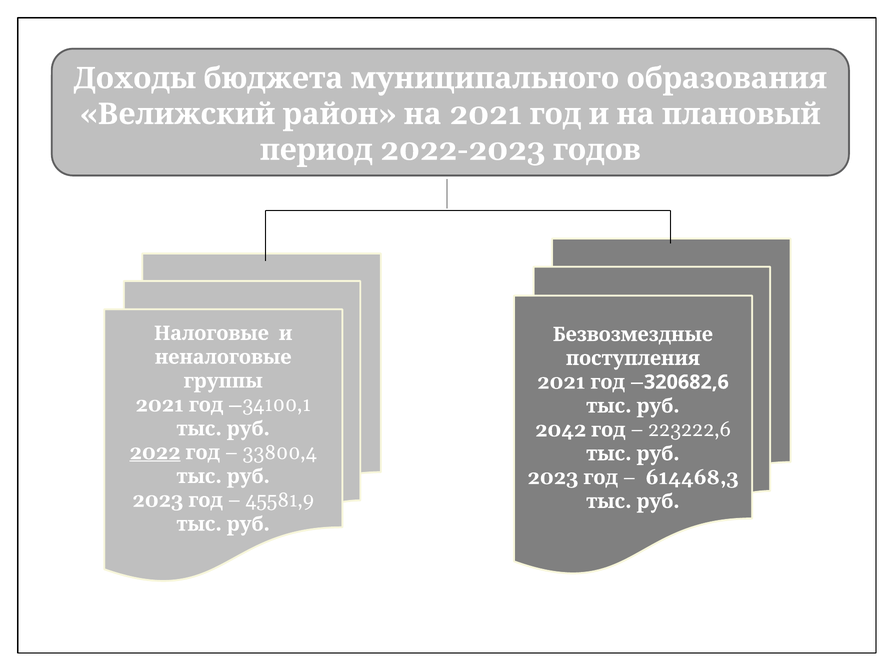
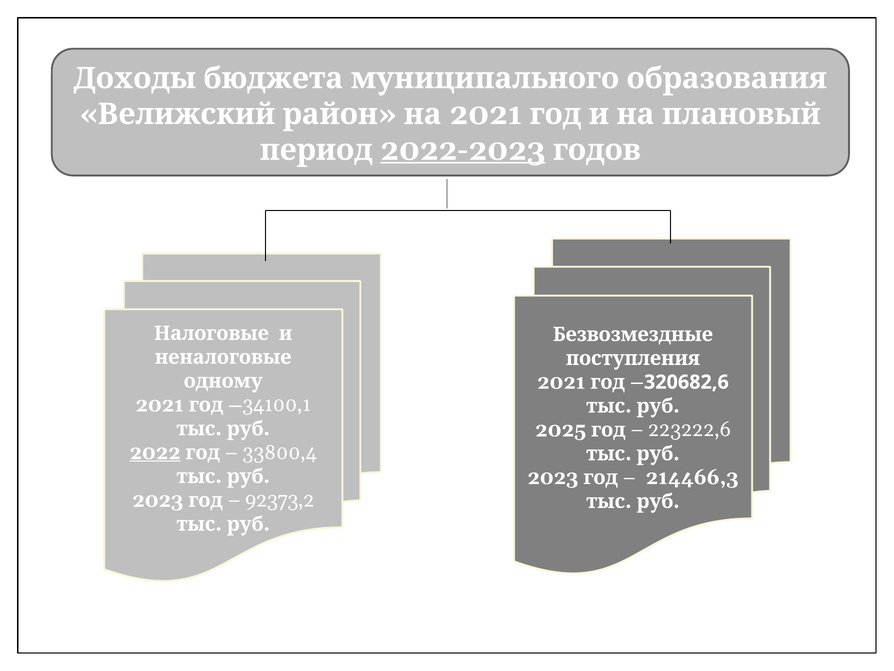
2022-2023 underline: none -> present (463, 150)
группы: группы -> одному (223, 381)
2042: 2042 -> 2025 (561, 430)
614468,3: 614468,3 -> 214466,3 (692, 477)
45581,9: 45581,9 -> 92373,2 (280, 500)
